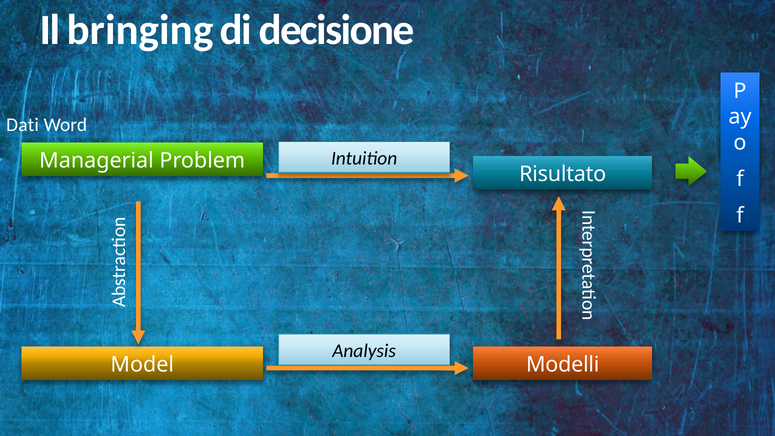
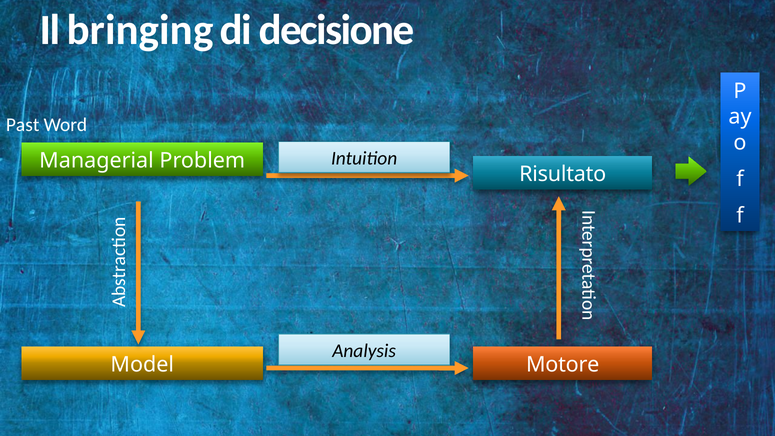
Dati: Dati -> Past (23, 125)
Modelli: Modelli -> Motore (563, 365)
